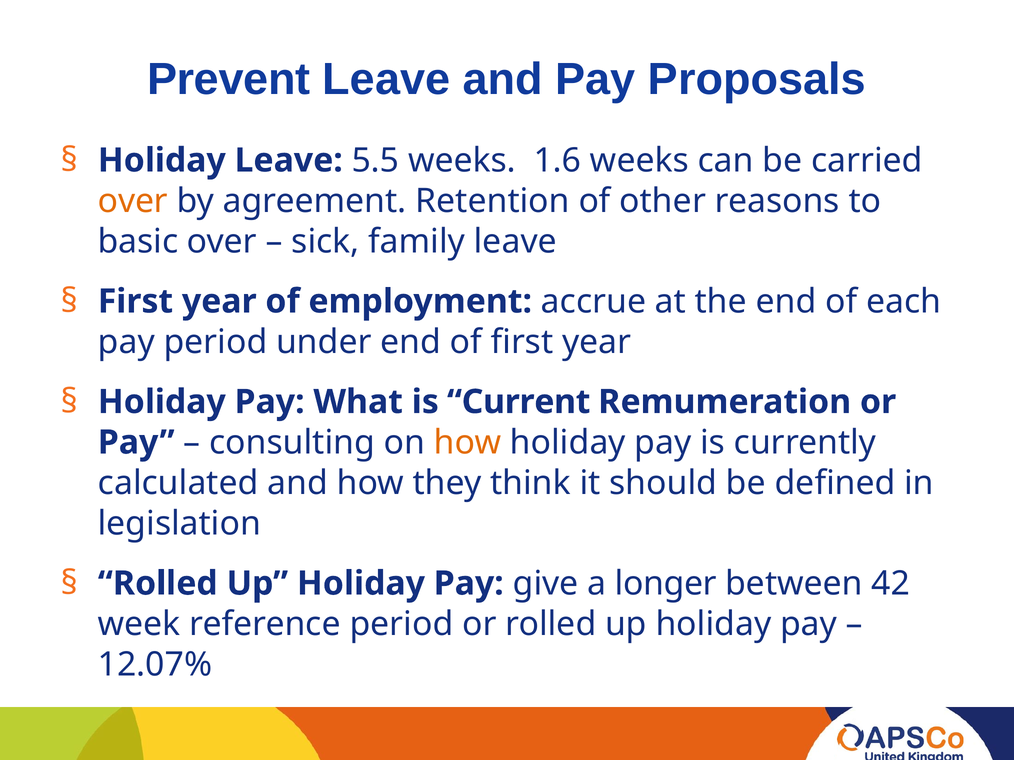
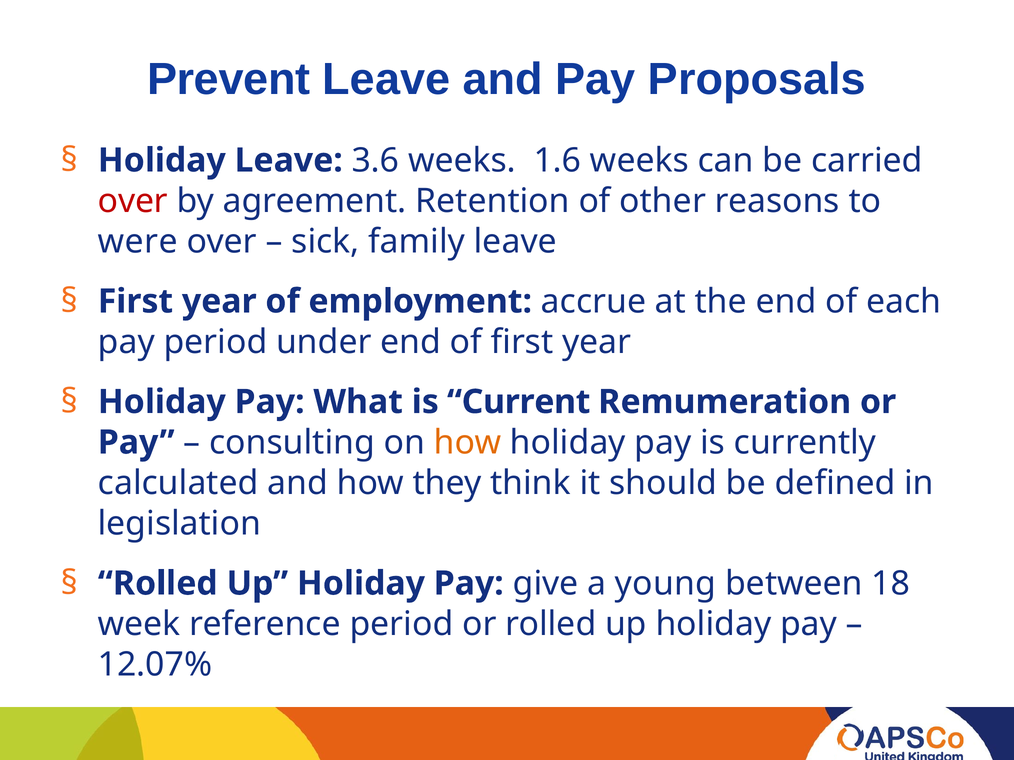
5.5: 5.5 -> 3.6 (375, 160)
over colour: orange -> red (133, 201)
basic: basic -> were (138, 242)
longer: longer -> young (666, 584)
42: 42 -> 18 (891, 584)
